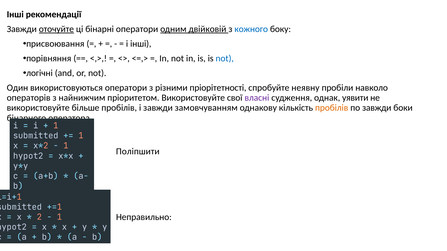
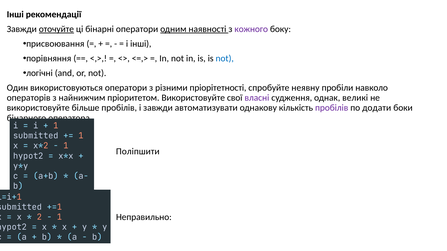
двійковій: двійковій -> наявності (207, 29)
кожного colour: blue -> purple (251, 29)
уявити: уявити -> великі (355, 98)
замовчуванням: замовчуванням -> автоматизувати (206, 108)
пробілів colour: orange -> purple (332, 108)
по завжди: завжди -> додати (377, 108)
